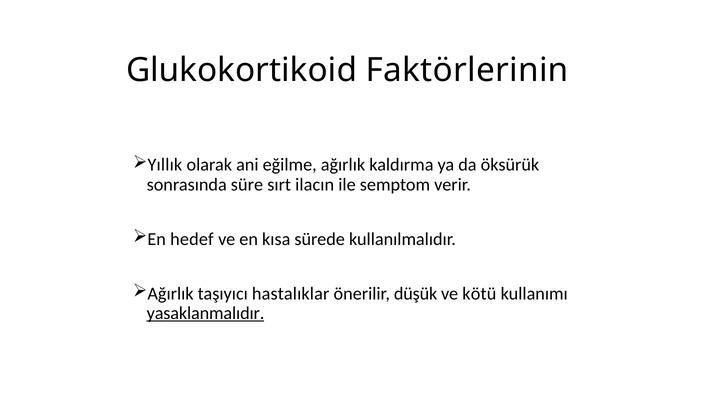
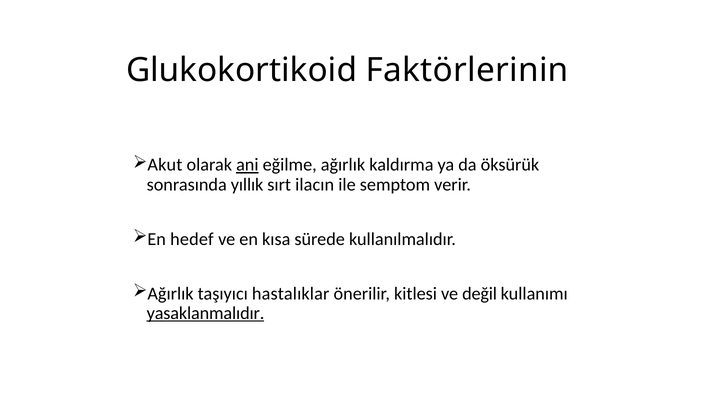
Yıllık: Yıllık -> Akut (165, 165)
ani underline: none -> present (247, 165)
süre: süre -> yıllık (247, 184)
düşük: düşük -> kitlesi (416, 293)
kötü: kötü -> değil (480, 293)
